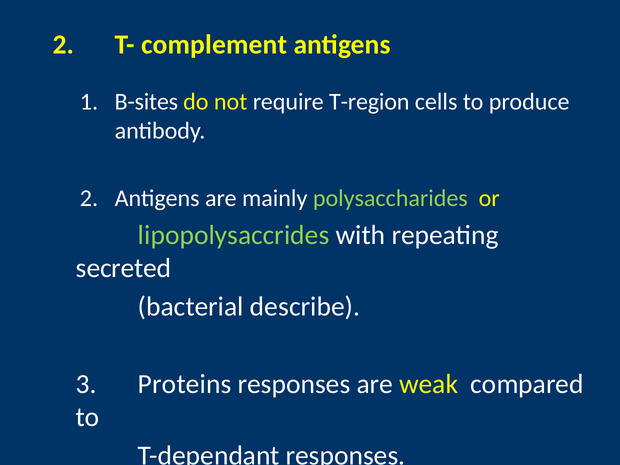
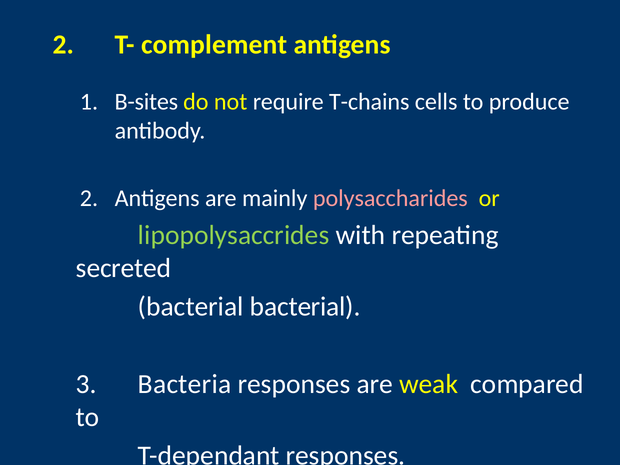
T-region: T-region -> T-chains (369, 102)
polysaccharides colour: light green -> pink (390, 198)
bacterial describe: describe -> bacterial (305, 307)
Proteins: Proteins -> Bacteria (185, 384)
